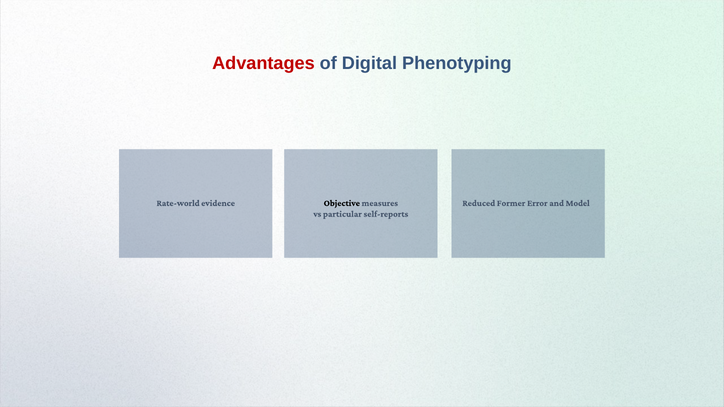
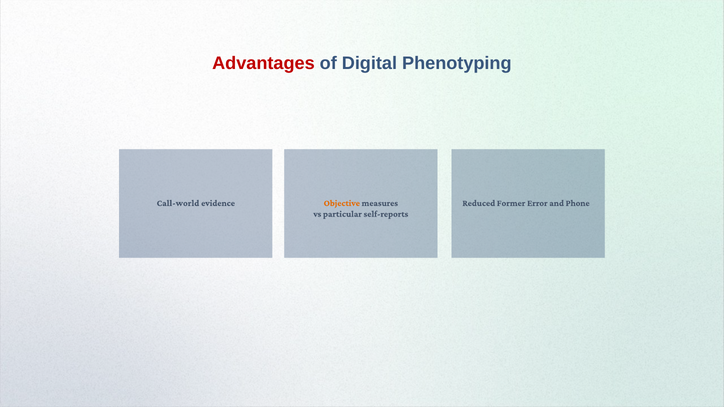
Rate-world: Rate-world -> Call-world (178, 203)
Objective colour: black -> orange (342, 203)
Model: Model -> Phone (578, 203)
